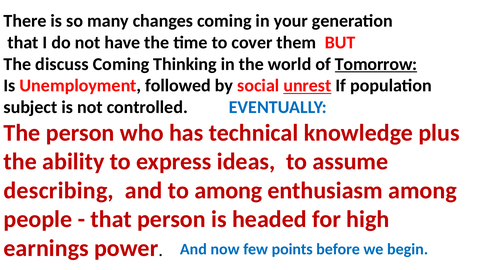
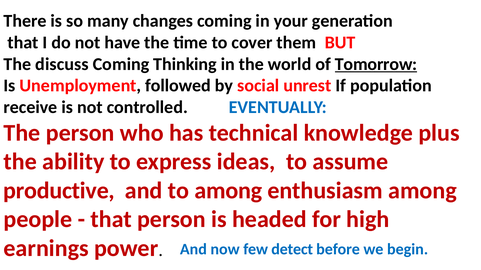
unrest underline: present -> none (307, 86)
subject: subject -> receive (30, 108)
describing: describing -> productive (59, 191)
points: points -> detect (292, 250)
